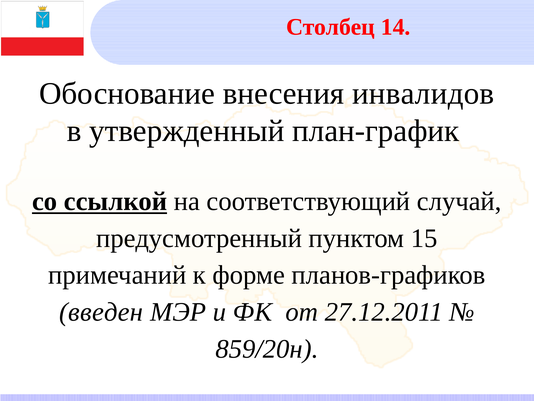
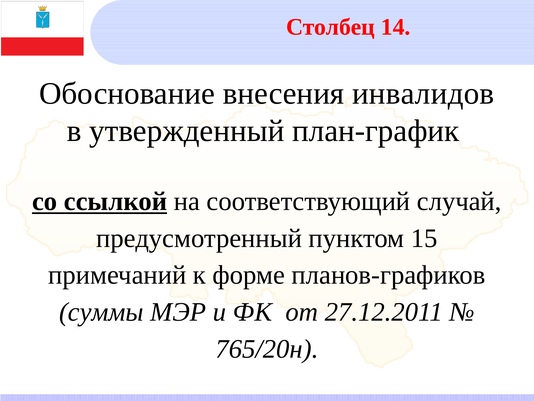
введен: введен -> суммы (101, 312)
859/20н: 859/20н -> 765/20н (267, 348)
